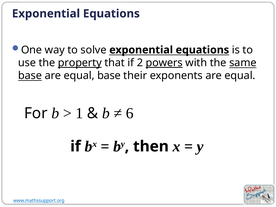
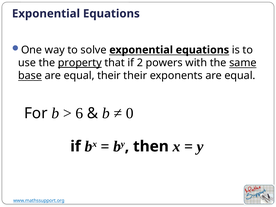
powers underline: present -> none (164, 63)
equal base: base -> their (109, 76)
1: 1 -> 6 (79, 113)
6: 6 -> 0 (130, 113)
